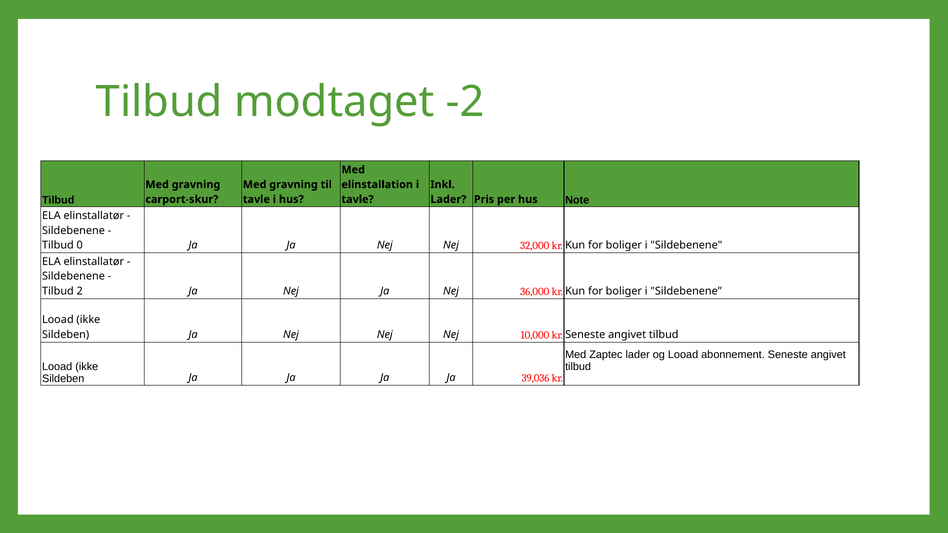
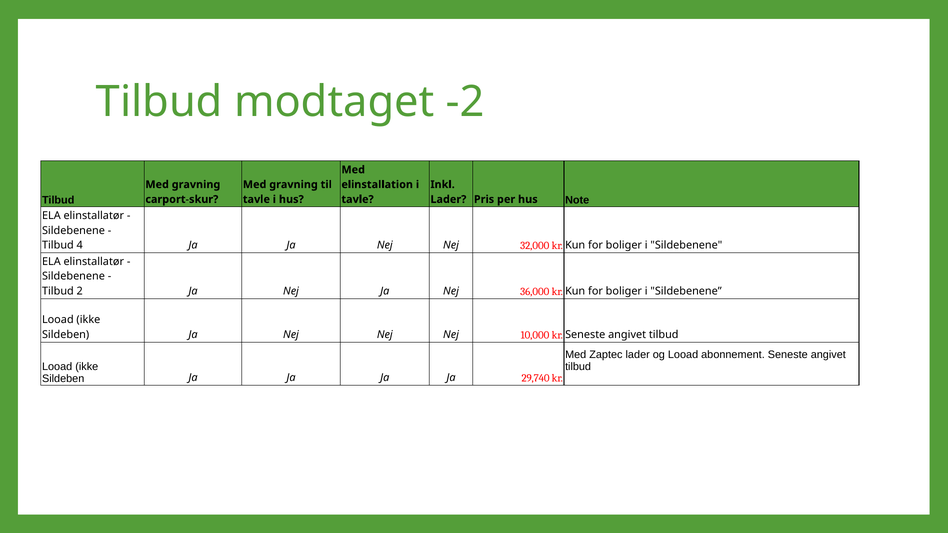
0: 0 -> 4 (80, 245)
39,036: 39,036 -> 29,740 (536, 379)
